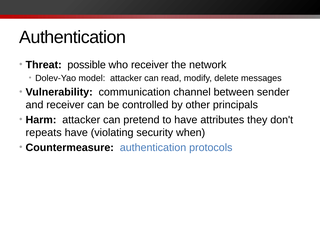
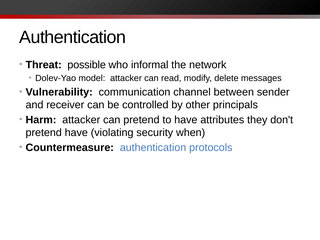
who receiver: receiver -> informal (150, 65)
repeats: repeats -> pretend (44, 133)
